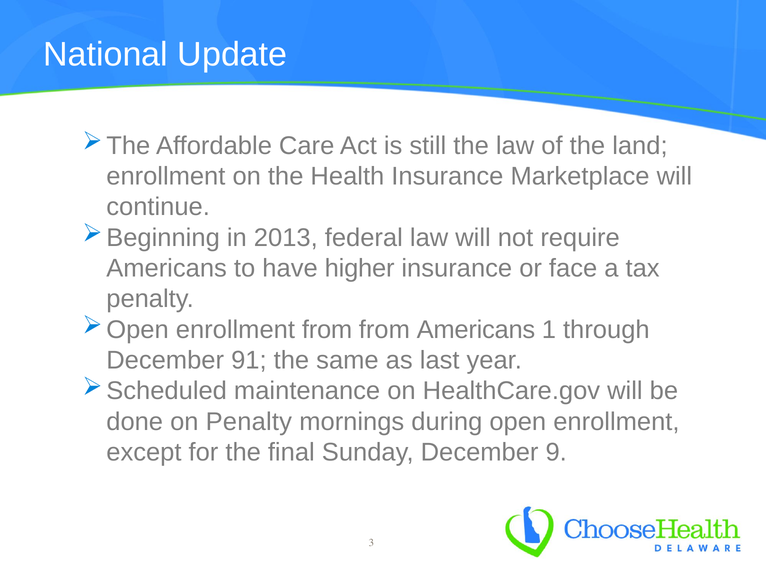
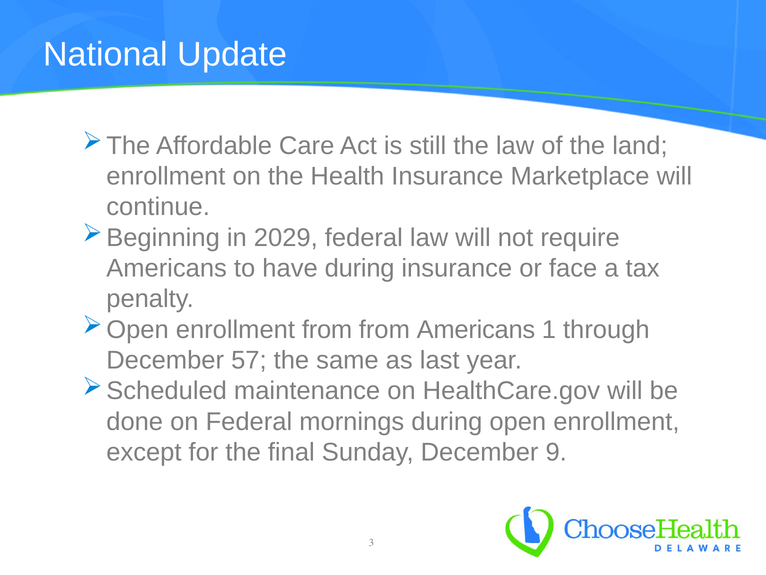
2013: 2013 -> 2029 (286, 237)
have higher: higher -> during (360, 268)
91: 91 -> 57 (249, 360)
on Penalty: Penalty -> Federal (249, 421)
